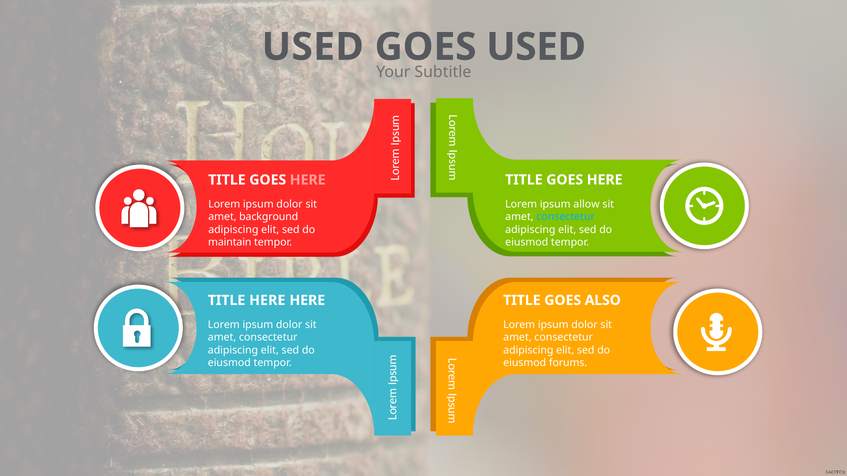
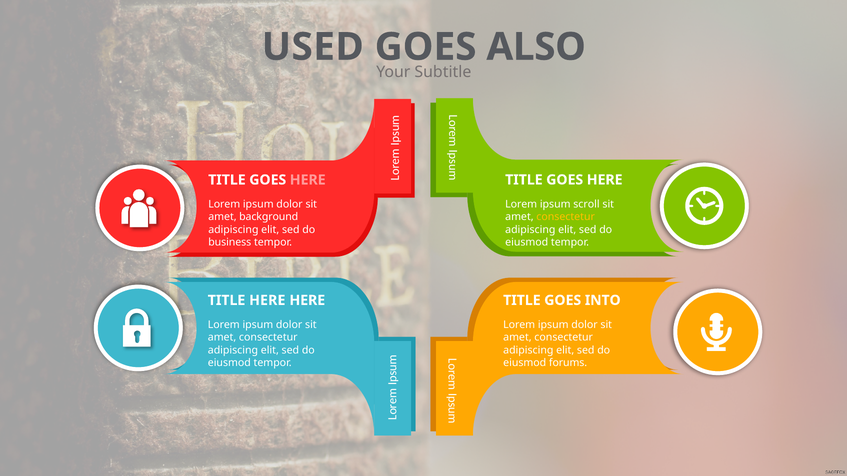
USED: USED -> ALSO (536, 47)
allow: allow -> scroll (586, 204)
consectetur colour: light blue -> yellow (566, 217)
maintain: maintain -> business (230, 243)
ALSO: ALSO -> INTO (603, 301)
